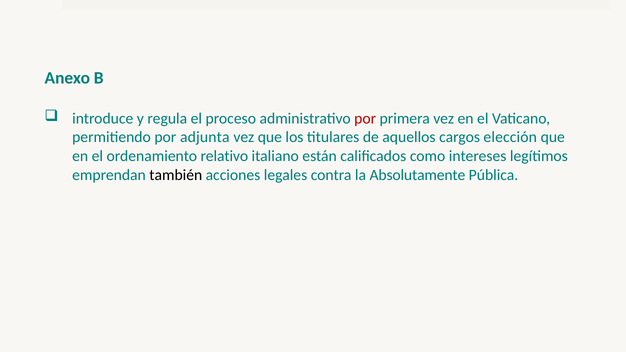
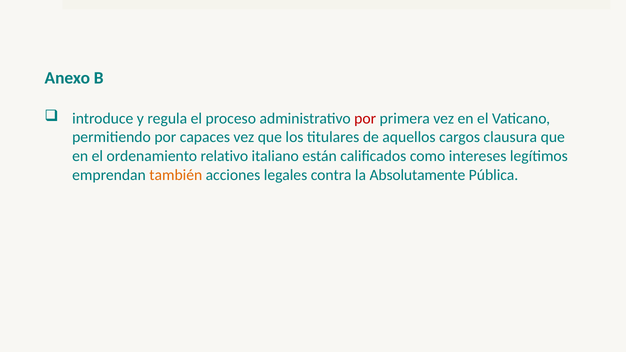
adjunta: adjunta -> capaces (205, 137)
elección: elección -> clausura (510, 137)
también colour: black -> orange (176, 175)
